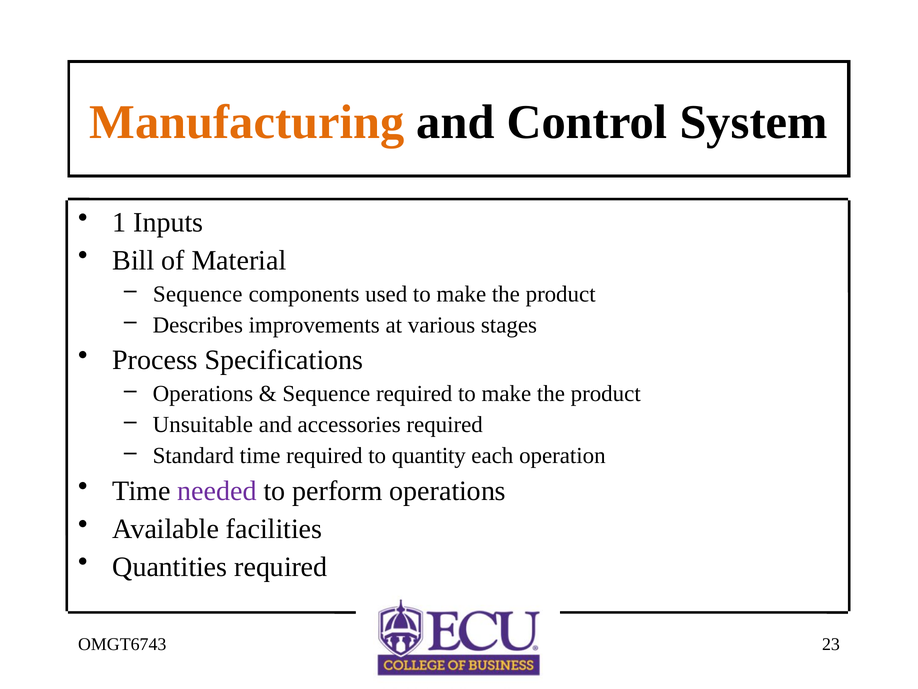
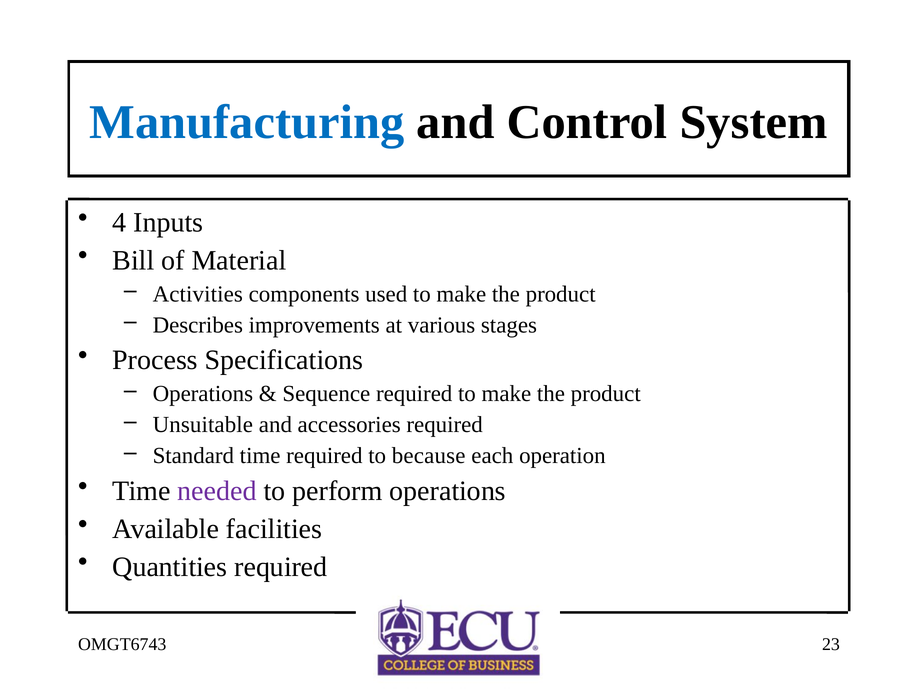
Manufacturing colour: orange -> blue (247, 122)
1: 1 -> 4 (119, 222)
Sequence: Sequence -> Activities (198, 294)
quantity: quantity -> because (429, 456)
